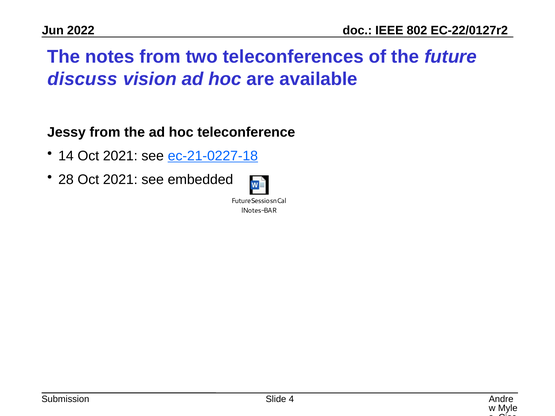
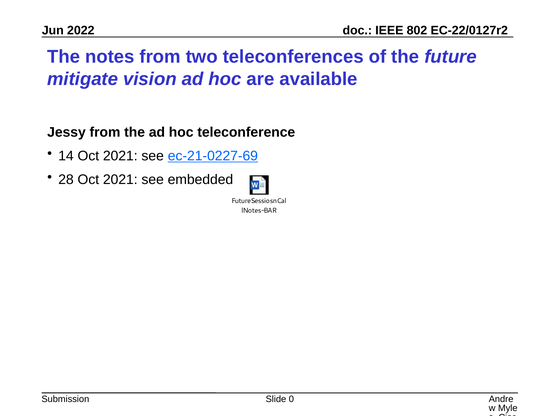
discuss: discuss -> mitigate (83, 79)
ec-21-0227-18: ec-21-0227-18 -> ec-21-0227-69 (213, 156)
4: 4 -> 0 (291, 399)
